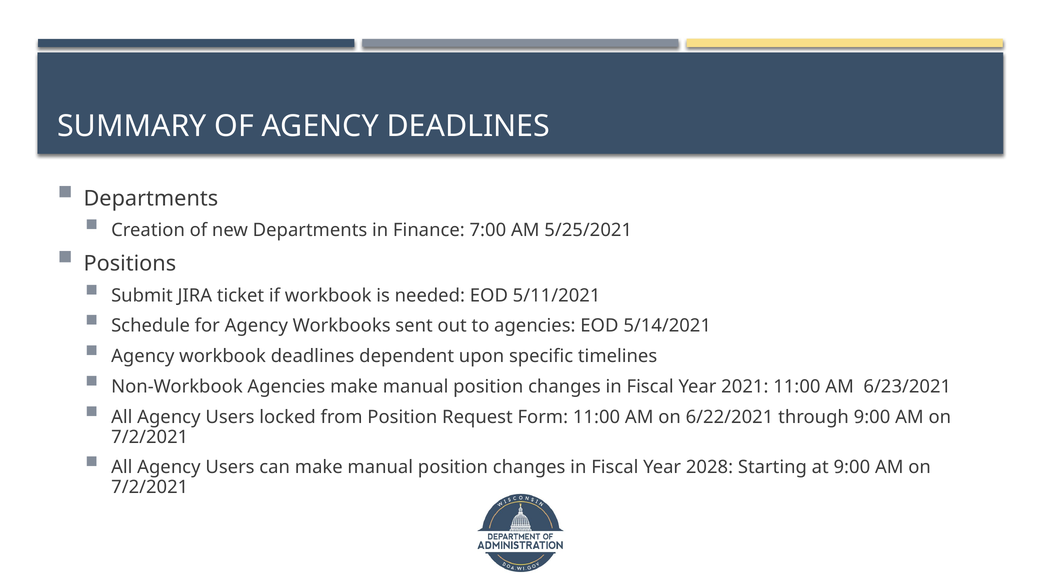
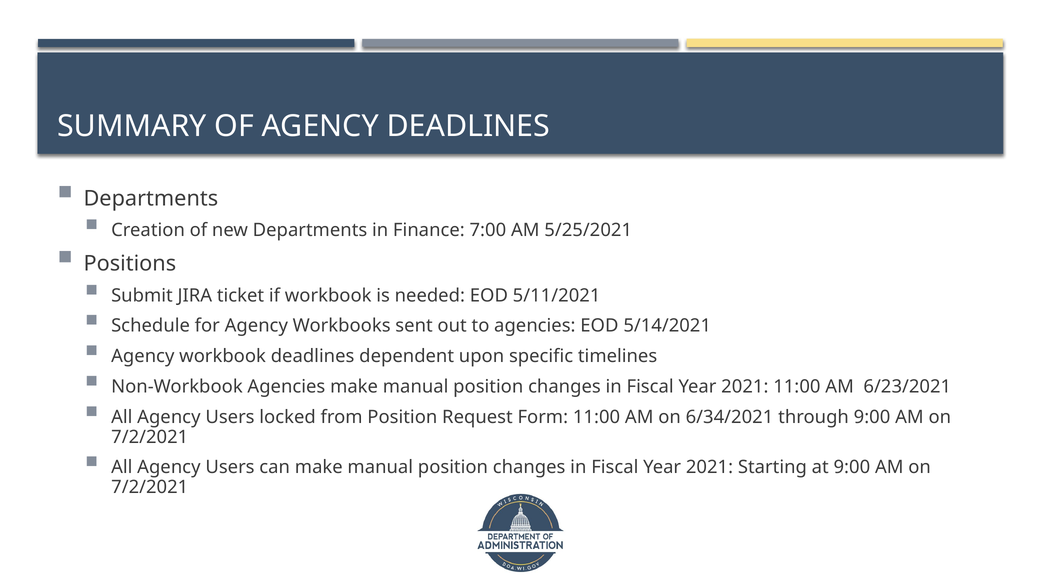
6/22/2021: 6/22/2021 -> 6/34/2021 (729, 417)
2028: 2028 -> 2021 (710, 468)
